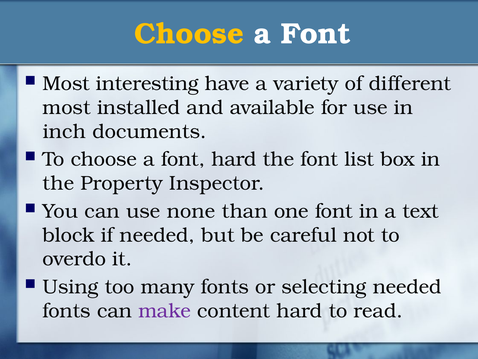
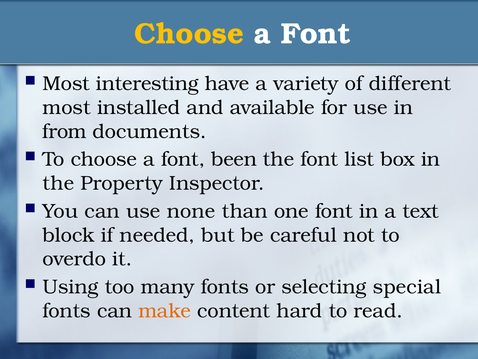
inch: inch -> from (64, 131)
font hard: hard -> been (234, 159)
selecting needed: needed -> special (407, 287)
make colour: purple -> orange (165, 311)
